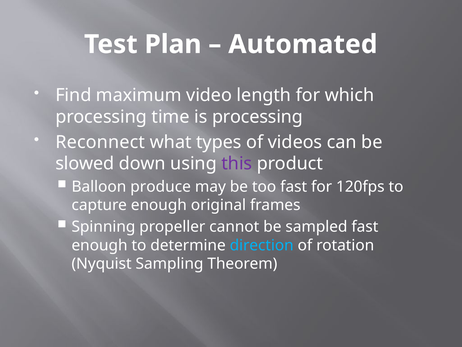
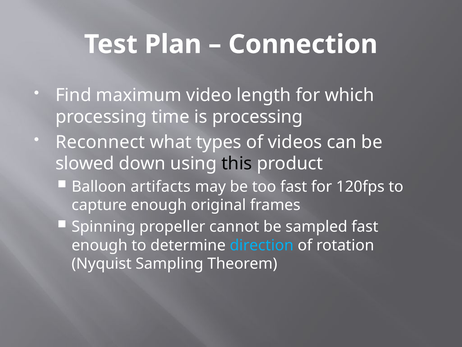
Automated: Automated -> Connection (303, 44)
this colour: purple -> black (237, 163)
produce: produce -> artifacts (161, 186)
